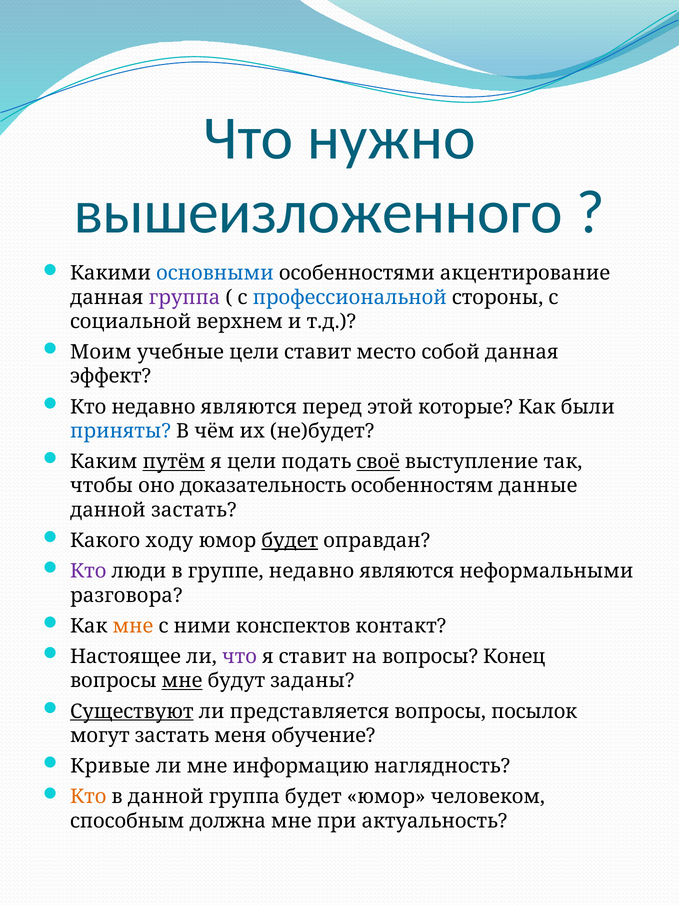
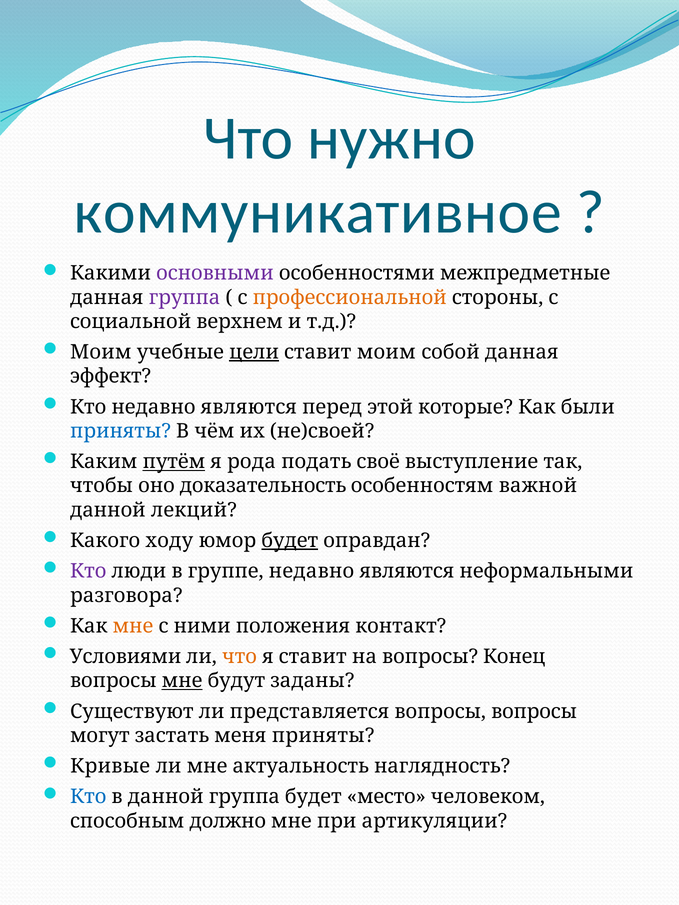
вышеизложенного: вышеизложенного -> коммуникативное (318, 213)
основными colour: blue -> purple (215, 273)
акцентирование: акцентирование -> межпредметные (525, 273)
профессиональной colour: blue -> orange (350, 298)
цели underline: none -> present (254, 352)
ставит место: место -> моим (386, 352)
не)будет: не)будет -> не)своей (322, 431)
я цели: цели -> рода (251, 462)
своё underline: present -> none (378, 462)
данные: данные -> важной (538, 486)
данной застать: застать -> лекций (194, 510)
конспектов: конспектов -> положения (293, 626)
Настоящее: Настоящее -> Условиями (126, 657)
что colour: purple -> orange (239, 657)
Существуют underline: present -> none (132, 712)
вопросы посылок: посылок -> вопросы (534, 712)
меня обучение: обучение -> приняты (323, 736)
информацию: информацию -> актуальность (301, 766)
Кто colour: orange -> blue (88, 797)
будет юмор: юмор -> место (386, 797)
должна: должна -> должно (228, 821)
актуальность: актуальность -> артикуляции (434, 821)
